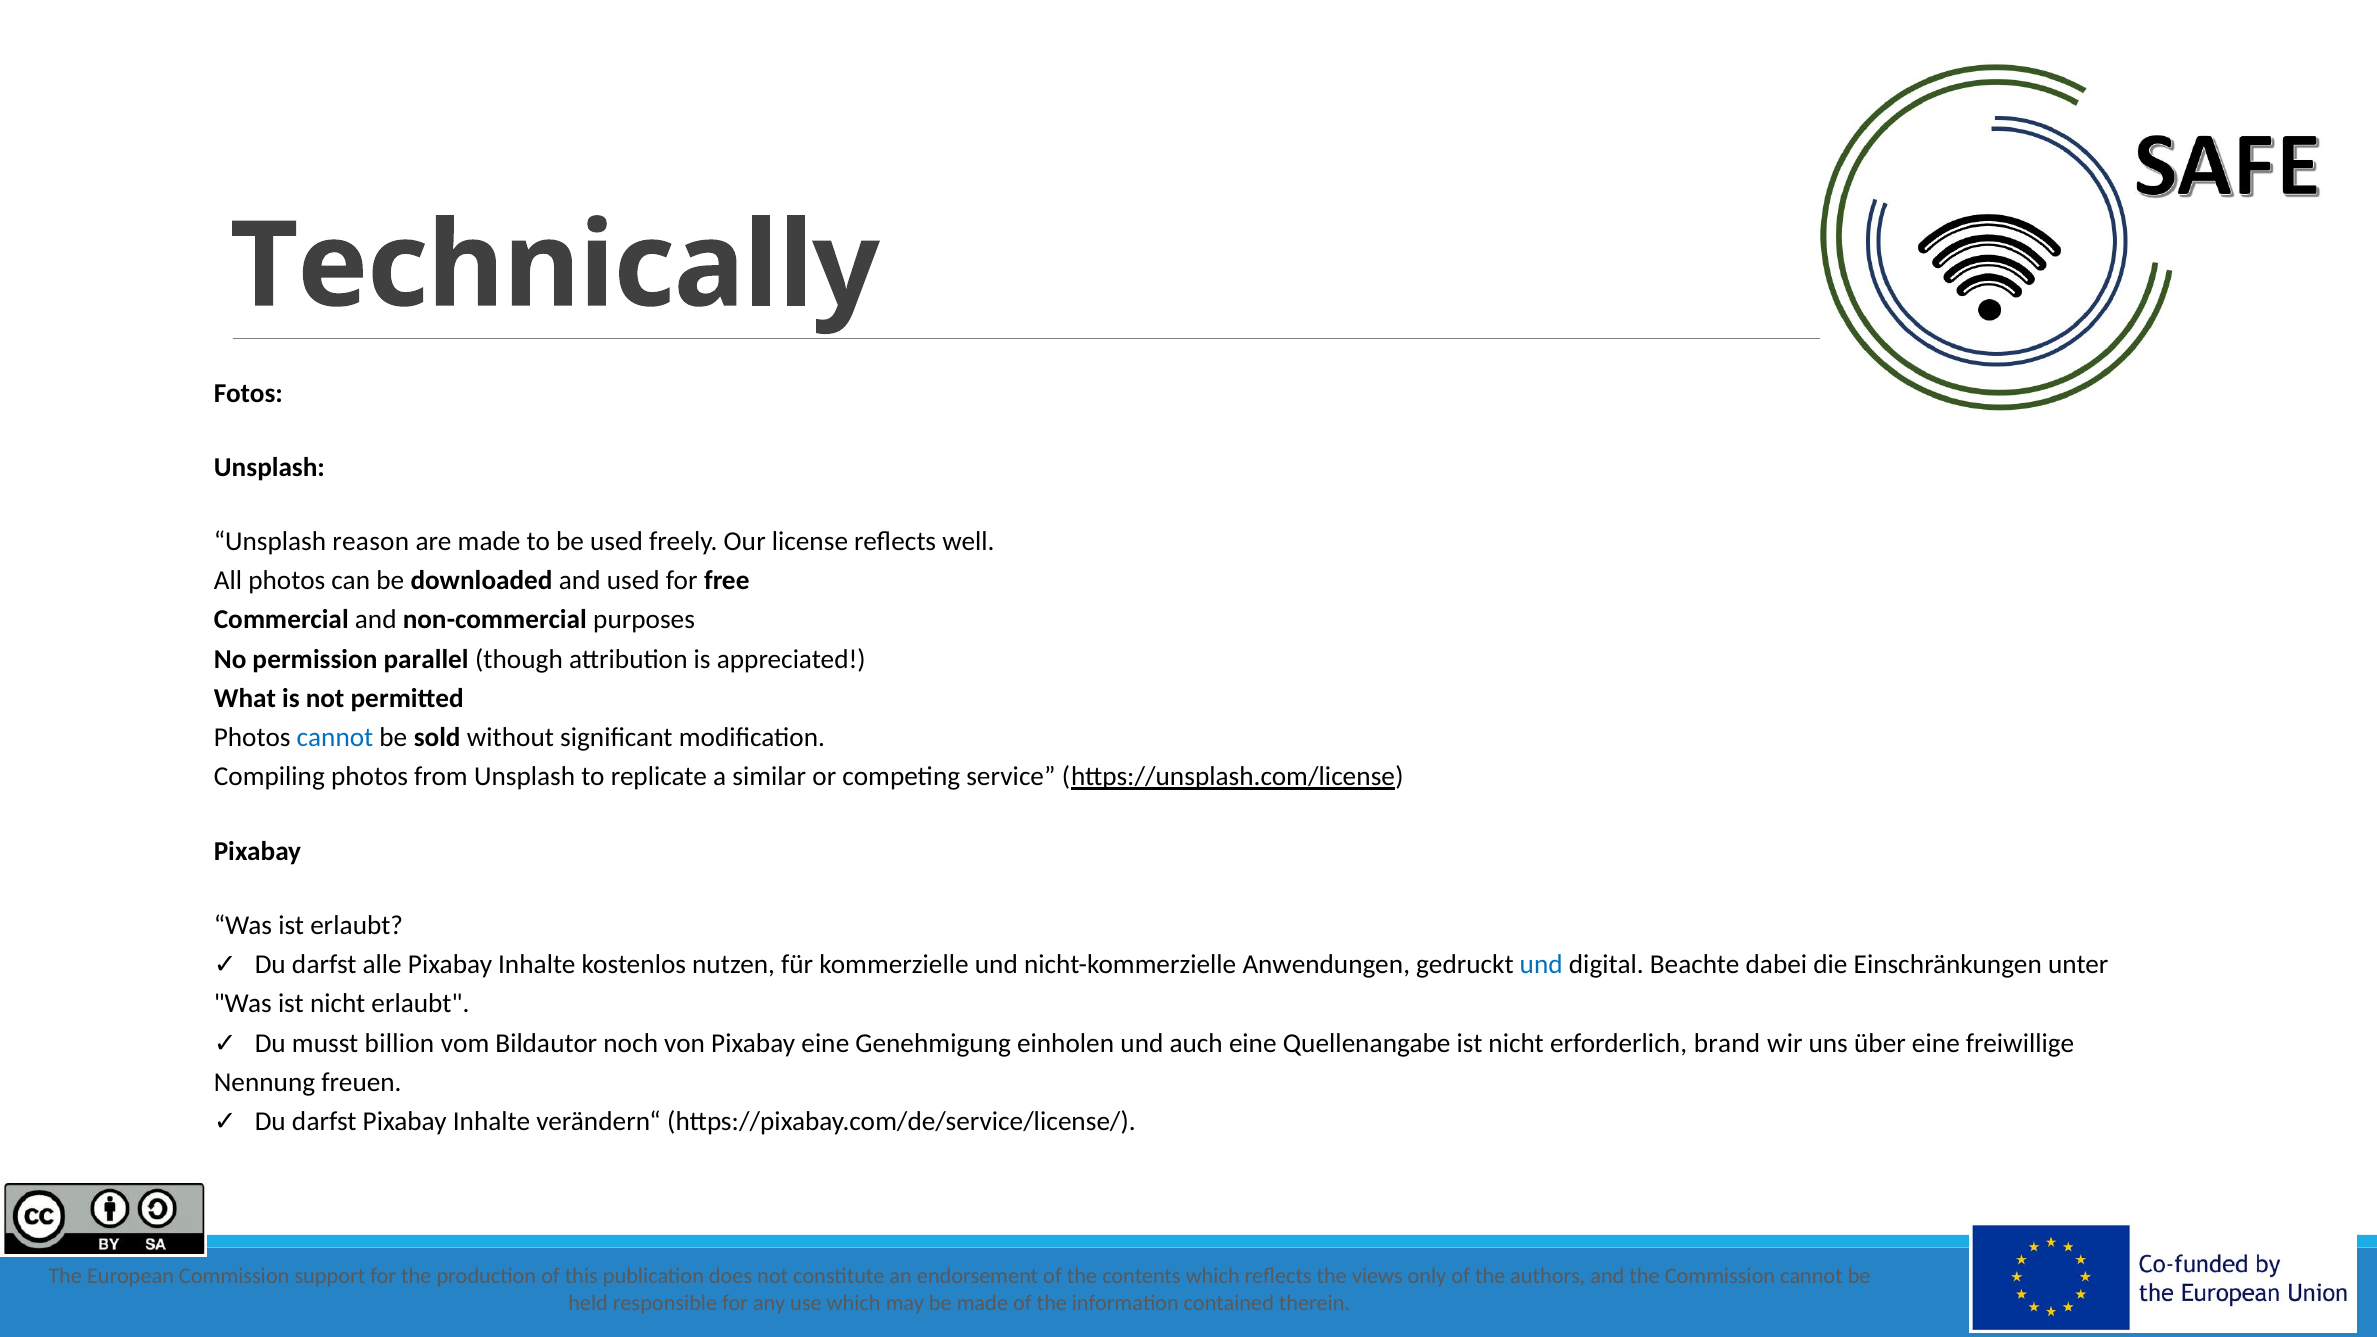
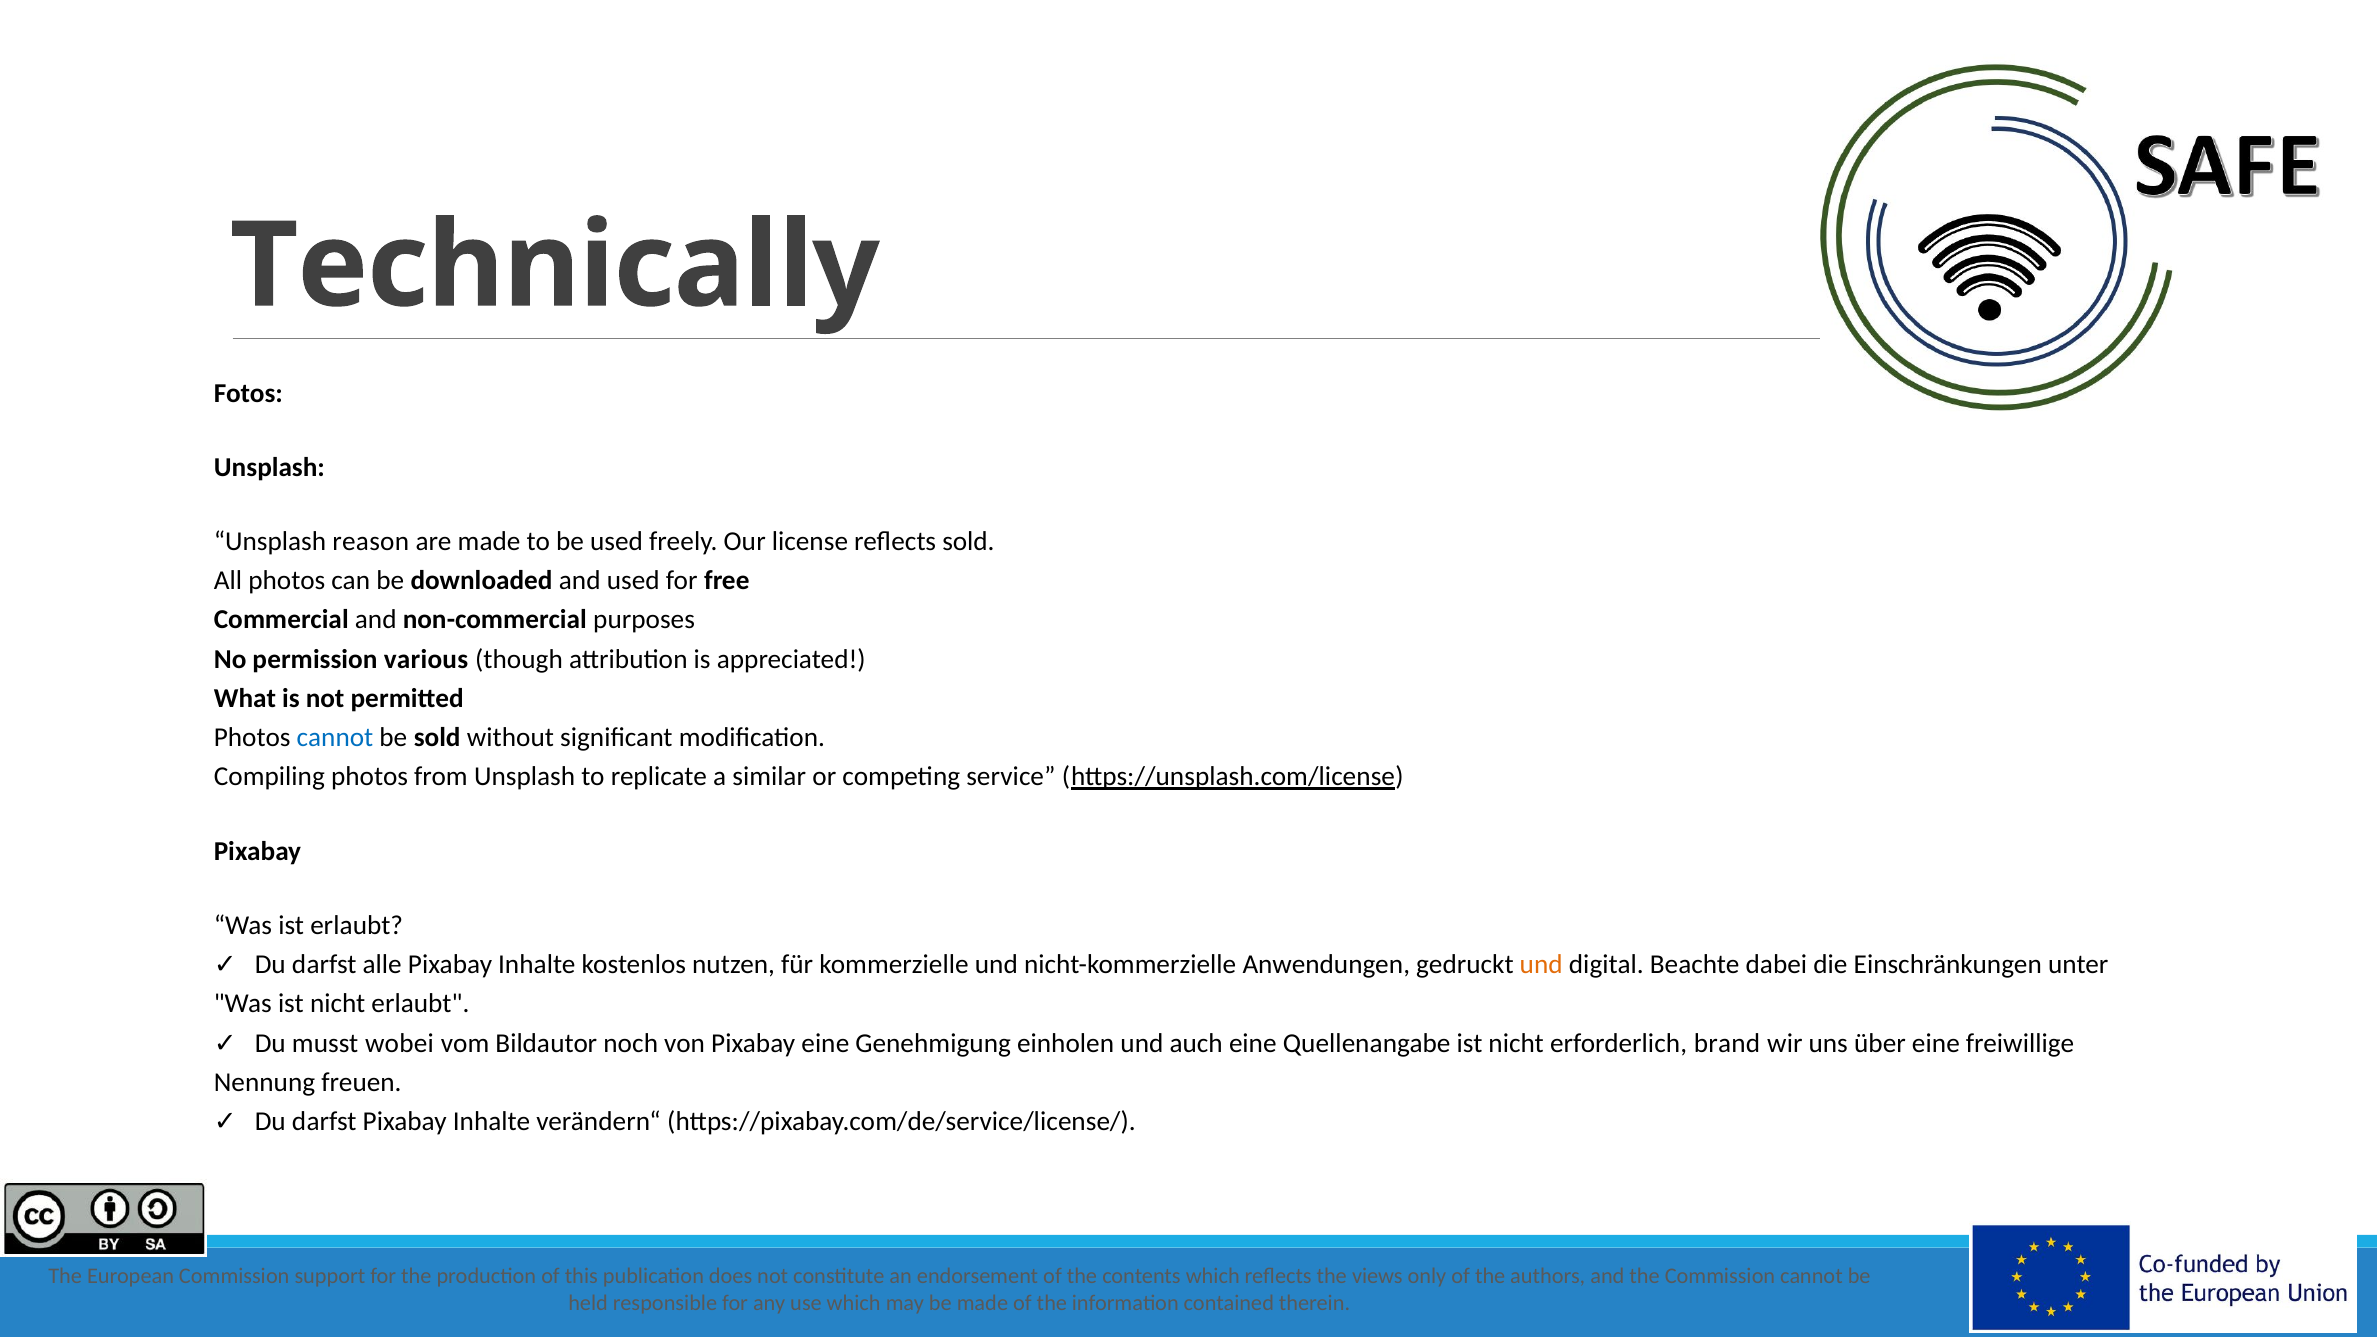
reflects well: well -> sold (968, 541)
parallel: parallel -> various (426, 659)
und colour: blue -> orange (1541, 965)
billion: billion -> wobei (399, 1043)
